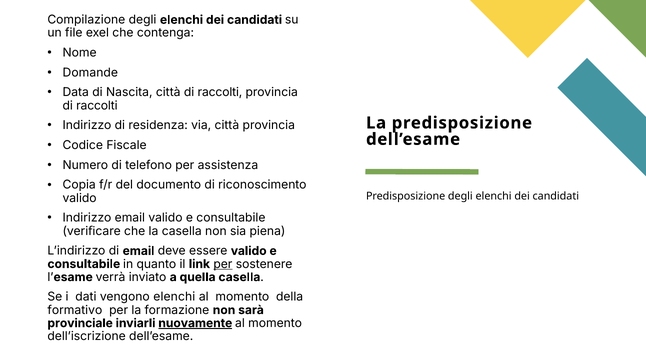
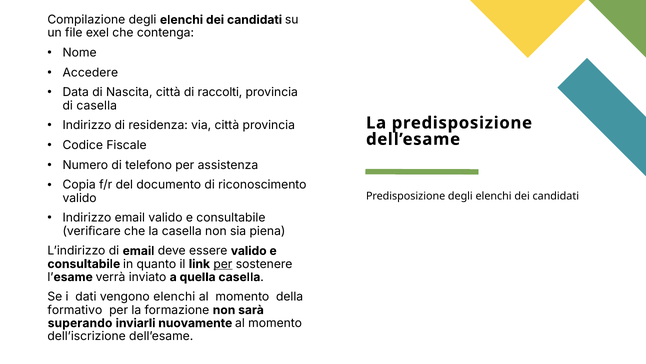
Domande: Domande -> Accedere (90, 72)
raccolti: raccolti -> casella (97, 105)
provinciale: provinciale -> superando (80, 323)
nuovamente underline: present -> none (195, 323)
